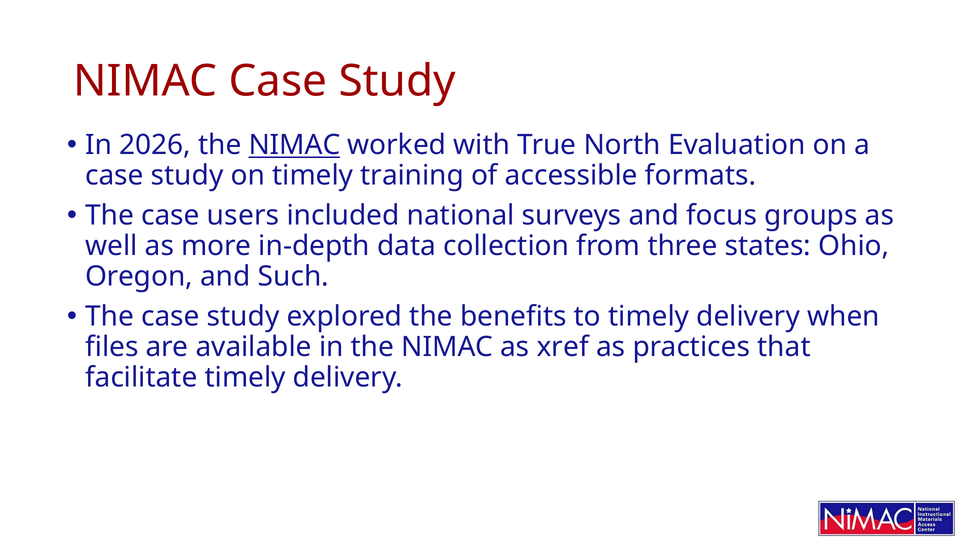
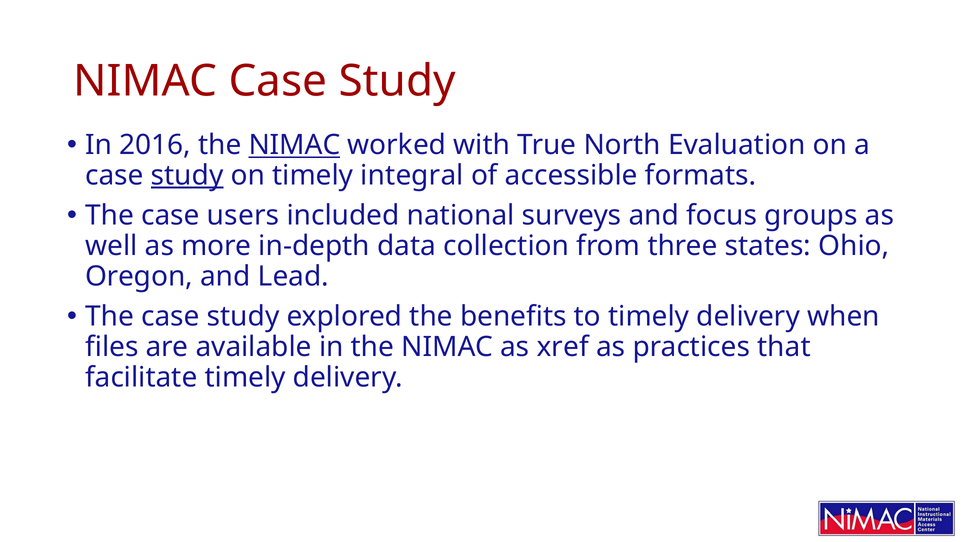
2026: 2026 -> 2016 (155, 145)
study underline: none -> present (187, 175)
training: training -> integral (412, 175)
Such: Such -> Lead (293, 276)
